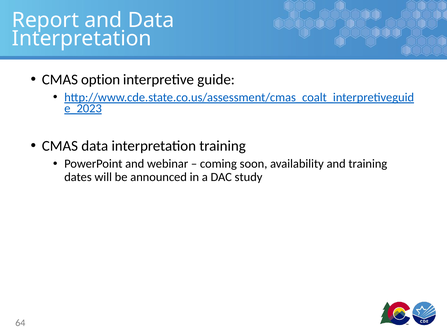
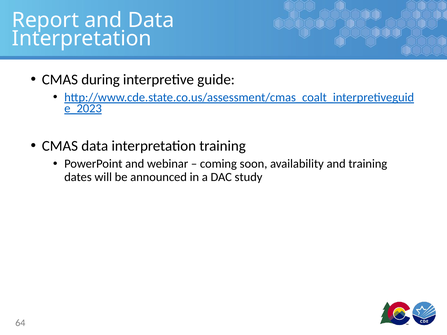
option: option -> during (101, 79)
